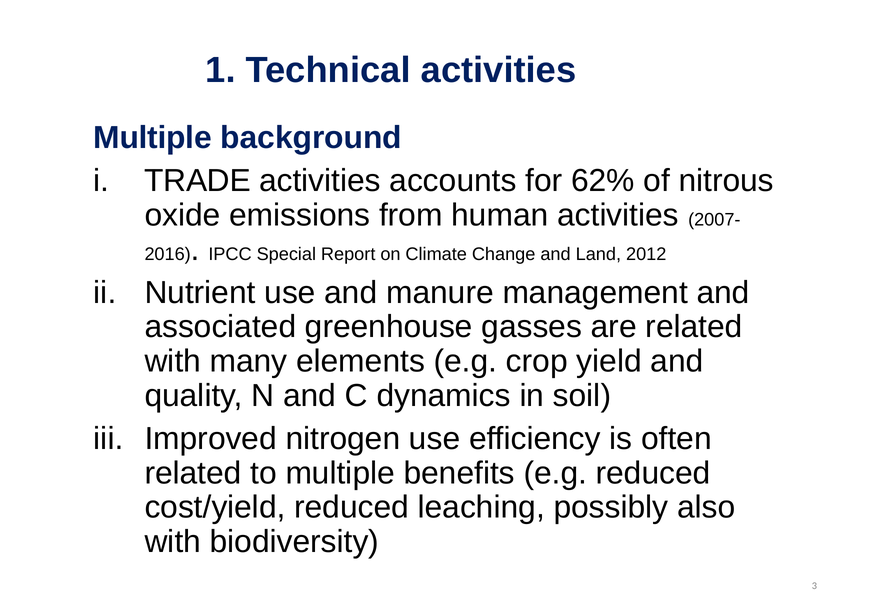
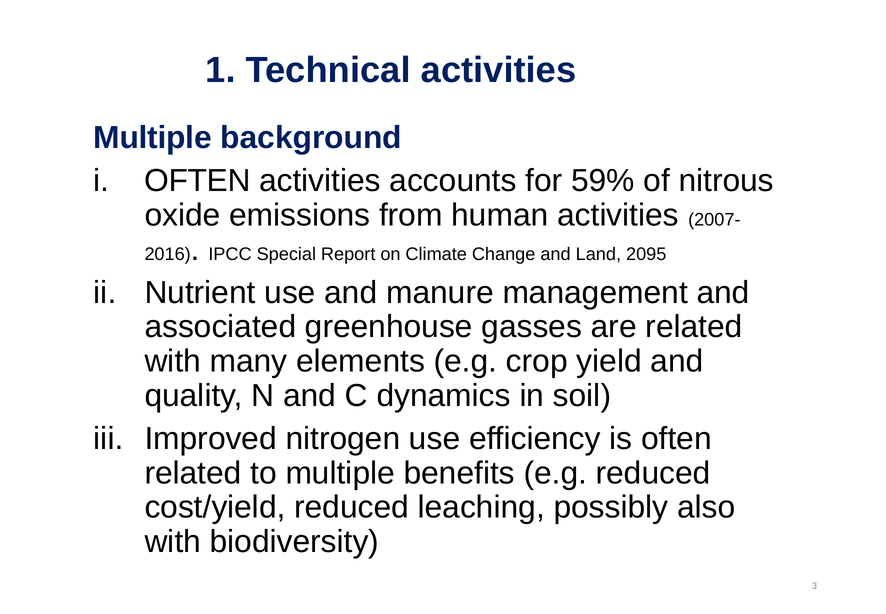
TRADE: TRADE -> OFTEN (198, 181)
62%: 62% -> 59% (603, 181)
2012: 2012 -> 2095 (646, 254)
